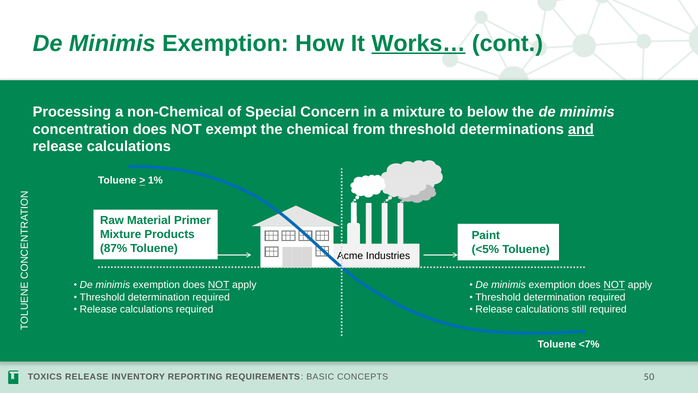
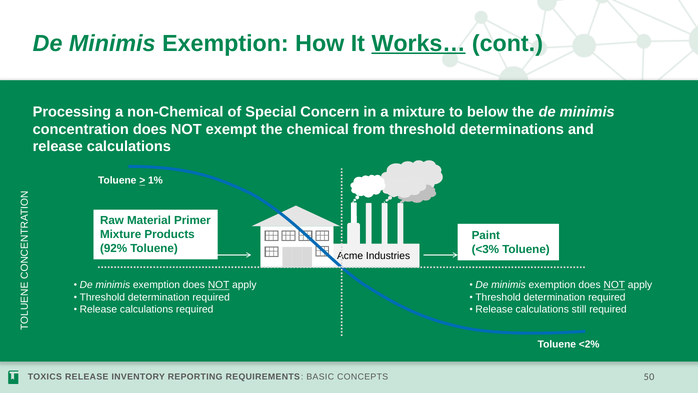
and underline: present -> none (581, 129)
87%: 87% -> 92% (114, 248)
<5%: <5% -> <3% (485, 249)
<7%: <7% -> <2% (589, 344)
